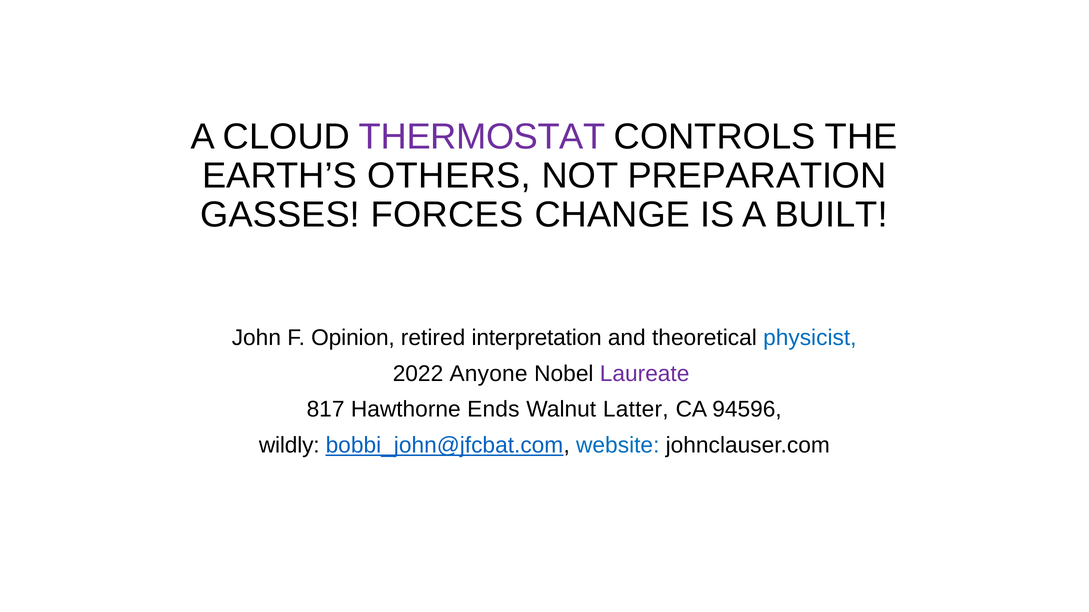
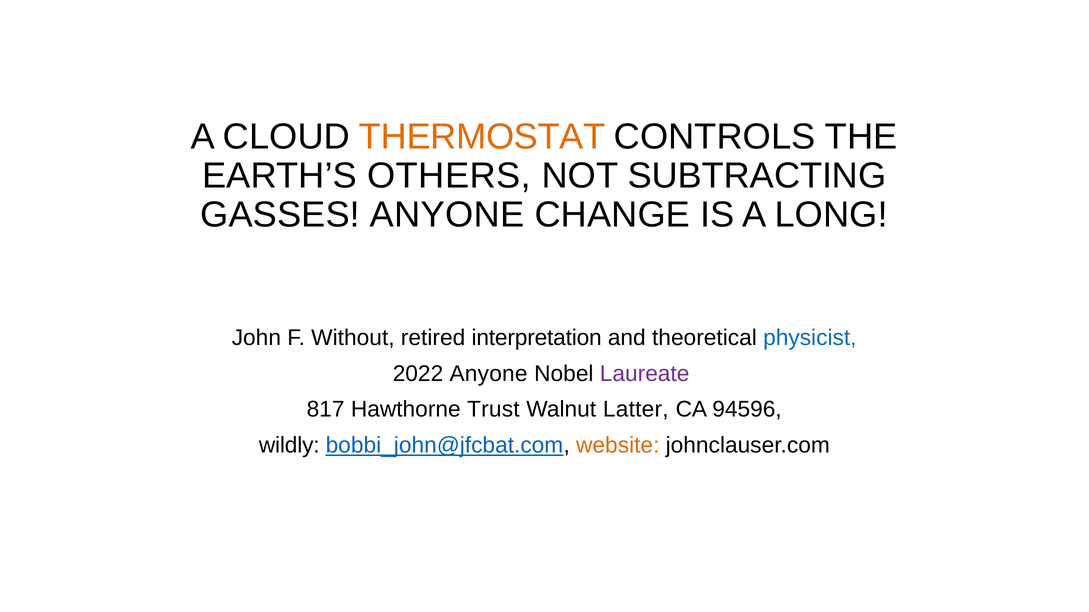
THERMOSTAT colour: purple -> orange (482, 137)
PREPARATION: PREPARATION -> SUBTRACTING (757, 176)
GASSES FORCES: FORCES -> ANYONE (447, 215)
BUILT: BUILT -> LONG (831, 215)
Opinion: Opinion -> Without (353, 338)
Ends: Ends -> Trust (493, 410)
website colour: blue -> orange (618, 446)
